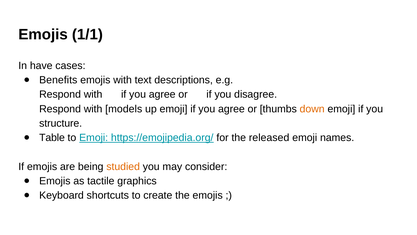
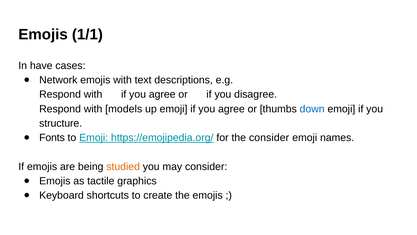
Benefits: Benefits -> Network (58, 80)
down colour: orange -> blue (312, 109)
Table: Table -> Fonts (52, 137)
the released: released -> consider (269, 137)
